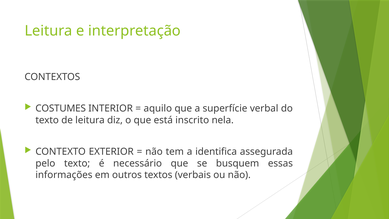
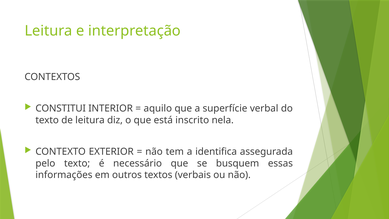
COSTUMES: COSTUMES -> CONSTITUI (61, 108)
